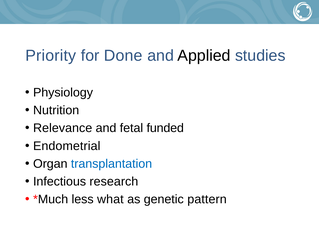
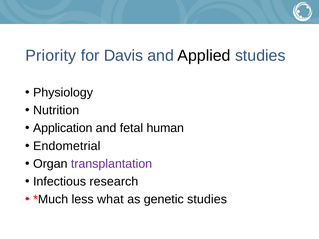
Done: Done -> Davis (123, 56)
Relevance: Relevance -> Application (63, 128)
funded: funded -> human (165, 128)
transplantation colour: blue -> purple (112, 164)
genetic pattern: pattern -> studies (207, 200)
